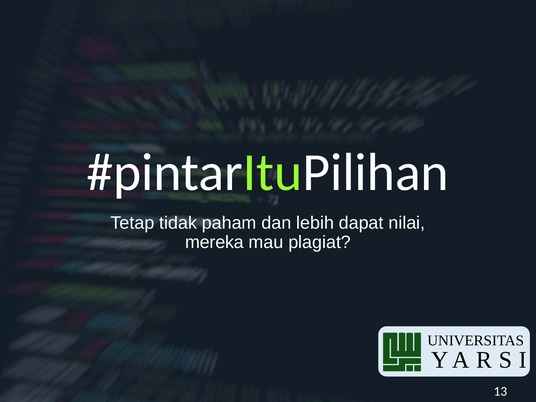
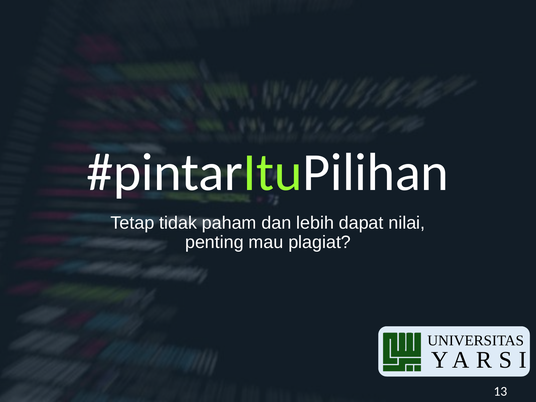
mereka: mereka -> penting (214, 242)
